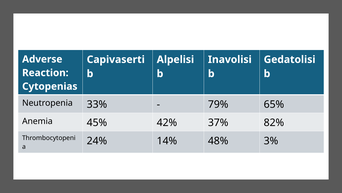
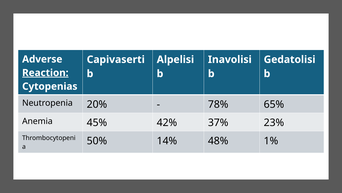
Reaction underline: none -> present (45, 73)
33%: 33% -> 20% (97, 104)
79%: 79% -> 78% (218, 104)
82%: 82% -> 23% (274, 122)
24%: 24% -> 50% (97, 140)
3%: 3% -> 1% (271, 140)
